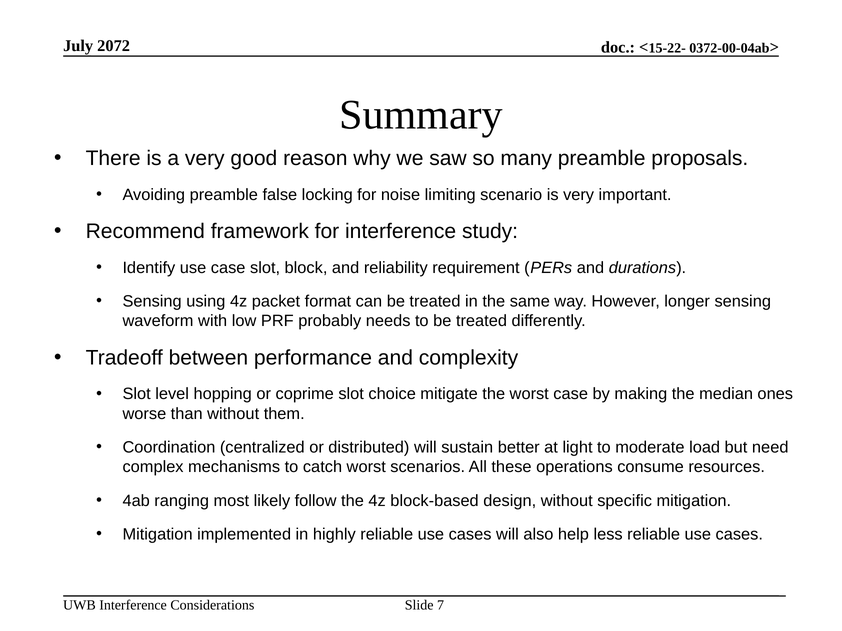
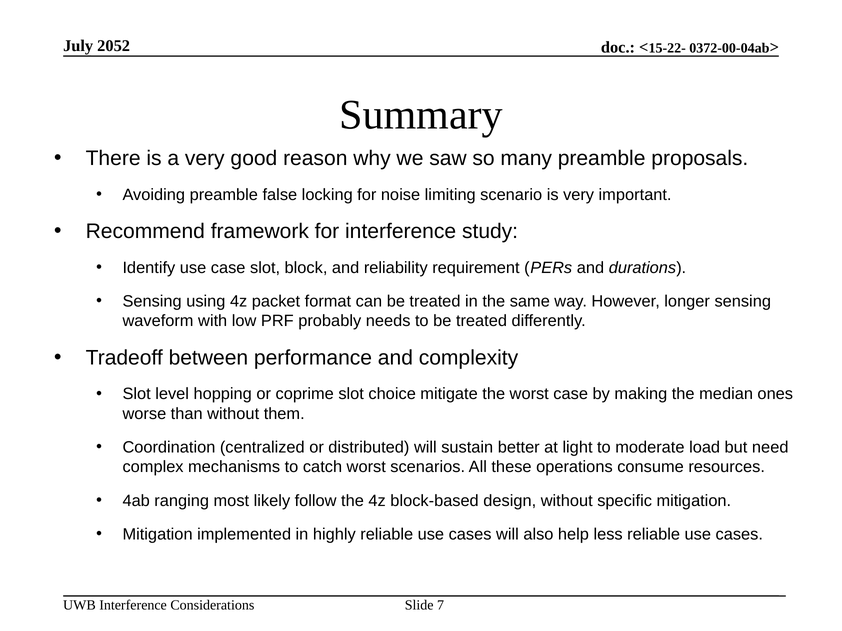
2072: 2072 -> 2052 (114, 46)
